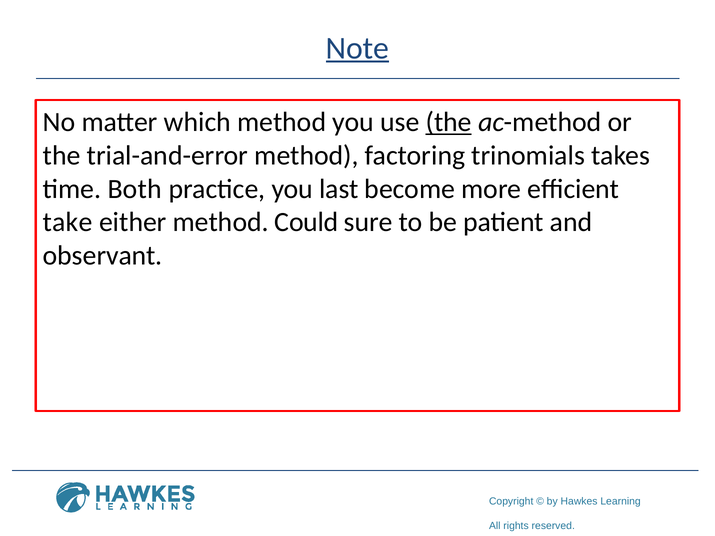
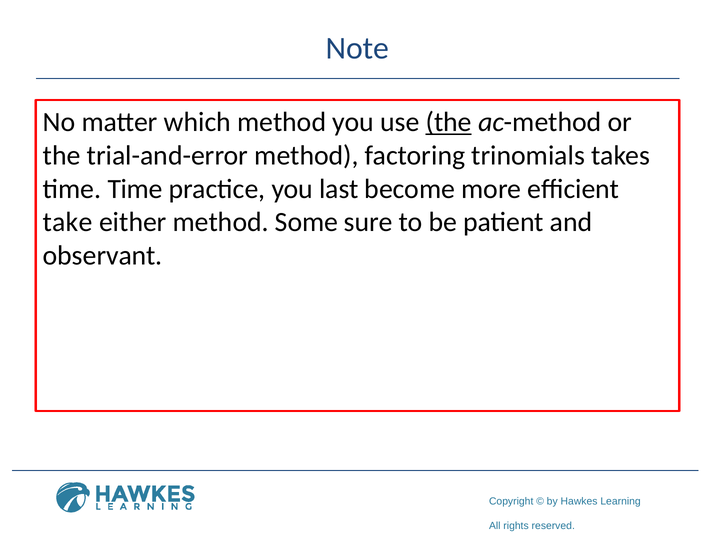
Note underline: present -> none (358, 48)
time Both: Both -> Time (135, 189)
Could: Could -> Some (306, 222)
